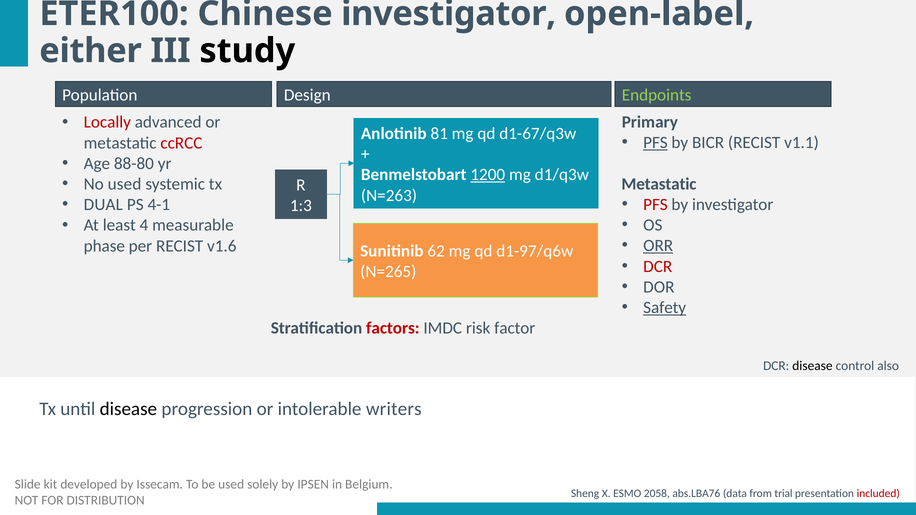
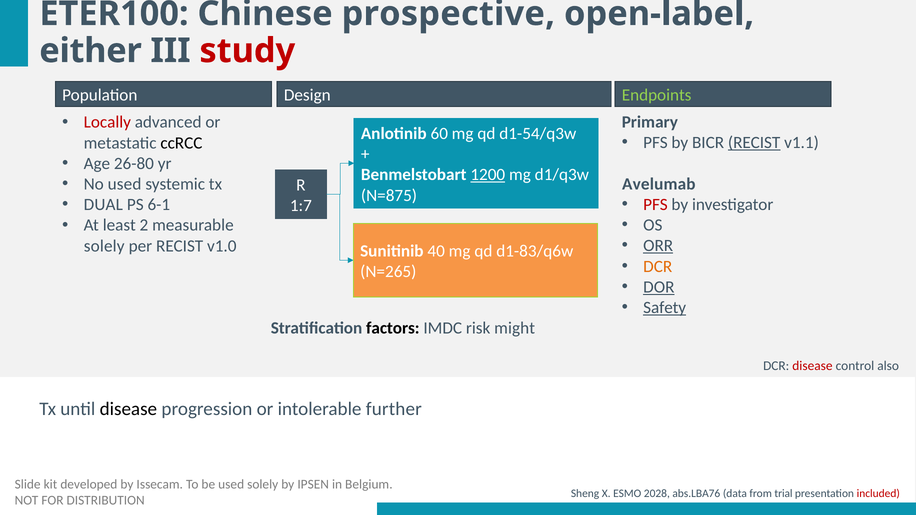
Chinese investigator: investigator -> prospective (448, 14)
study colour: black -> red (247, 51)
81: 81 -> 60 (439, 134)
d1-67/q3w: d1-67/q3w -> d1-54/q3w (538, 134)
PFS underline: present -> none (655, 143)
RECIST underline: none -> present (754, 143)
ccRCC colour: red -> black (181, 143)
88-80: 88-80 -> 26-80 (134, 164)
Metastatic: Metastatic -> Avelumab (659, 184)
N=263: N=263 -> N=875 (389, 195)
4-1: 4-1 -> 6-1 (159, 205)
1:3: 1:3 -> 1:7 (301, 206)
4: 4 -> 2 (144, 225)
phase: phase -> solely (104, 246)
v1.6: v1.6 -> v1.0 (222, 246)
62: 62 -> 40 (436, 251)
d1-97/q6w: d1-97/q6w -> d1-83/q6w (535, 251)
DCR colour: red -> orange (658, 266)
DOR underline: none -> present (659, 287)
factors colour: red -> black (393, 328)
factor: factor -> might (515, 328)
disease colour: black -> red (812, 366)
writers: writers -> further (394, 409)
2058: 2058 -> 2028 (657, 494)
